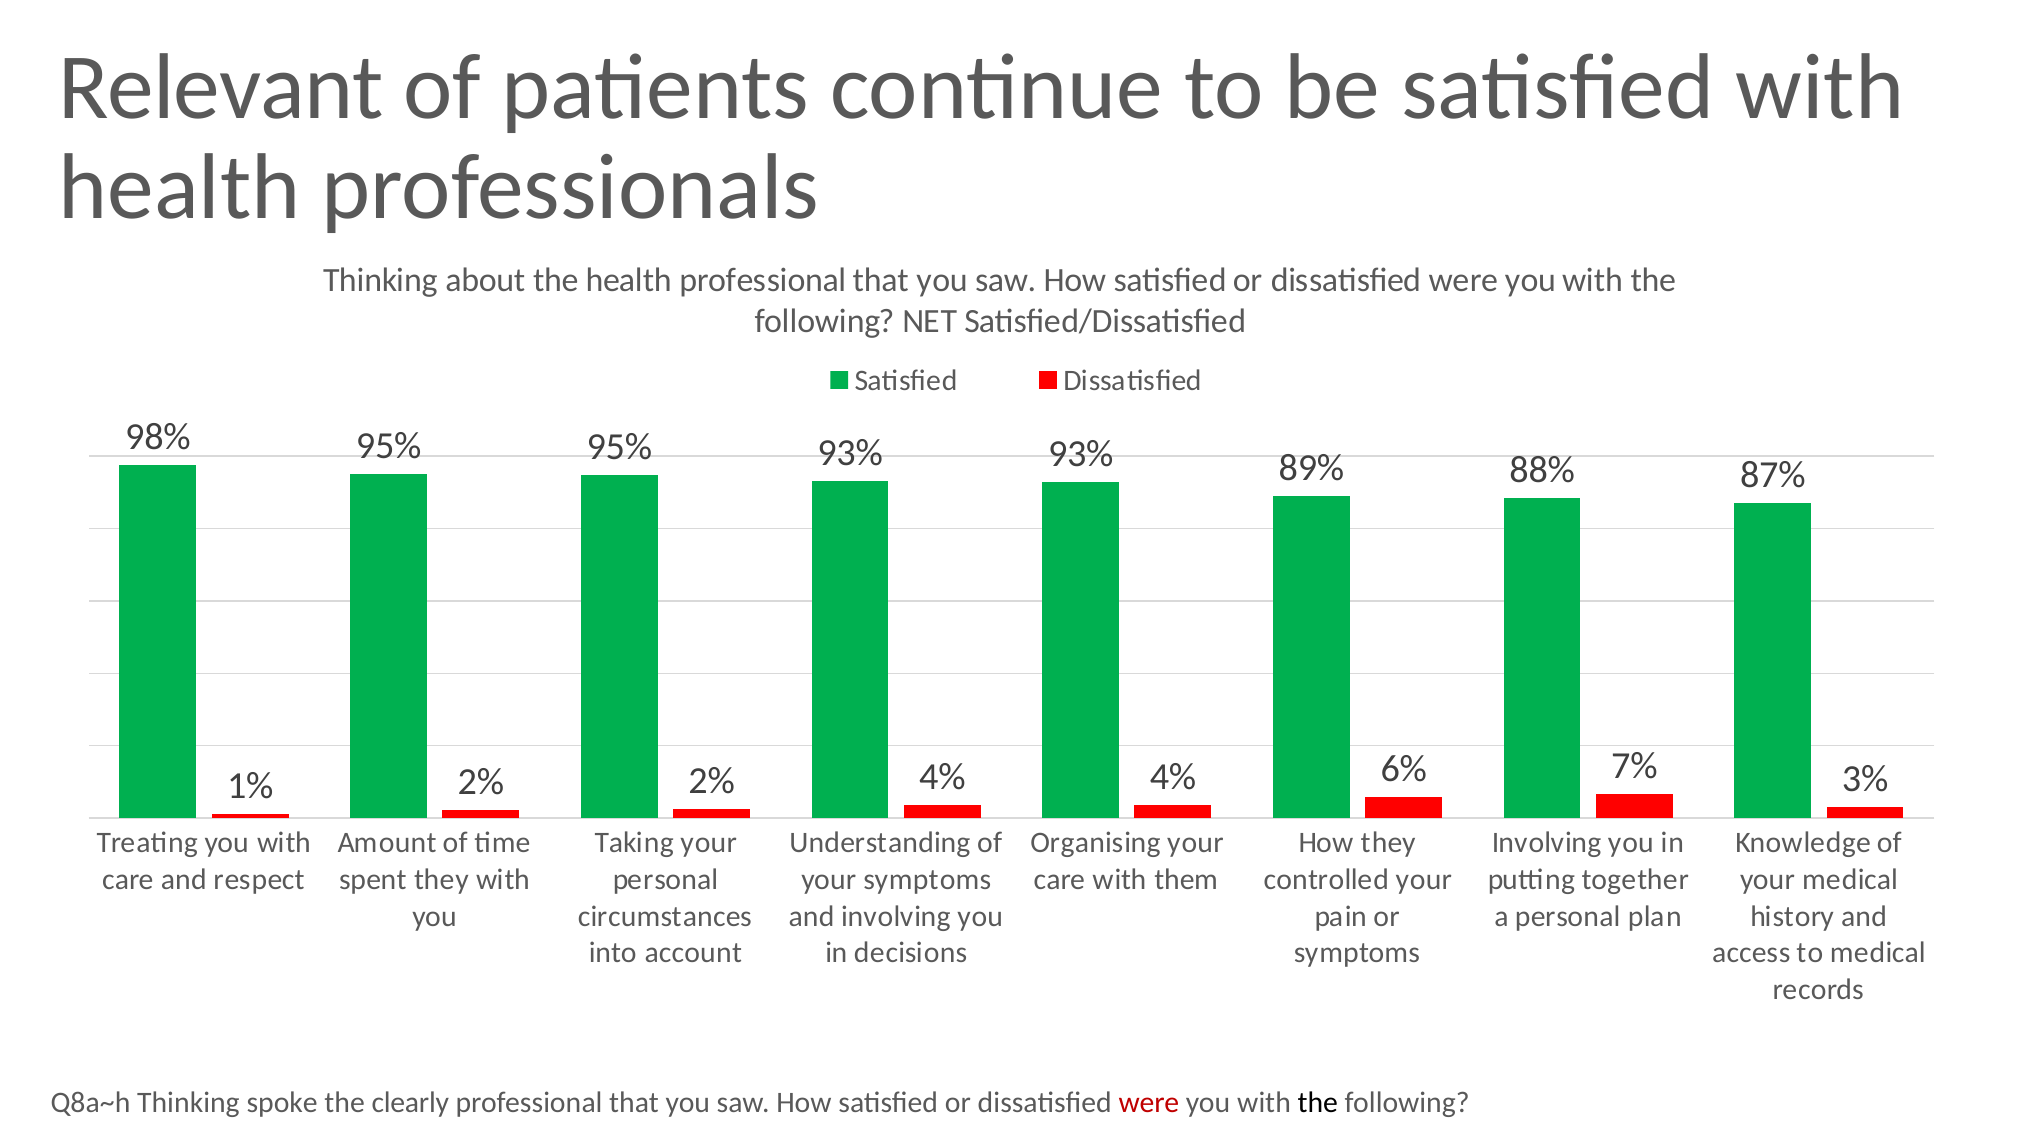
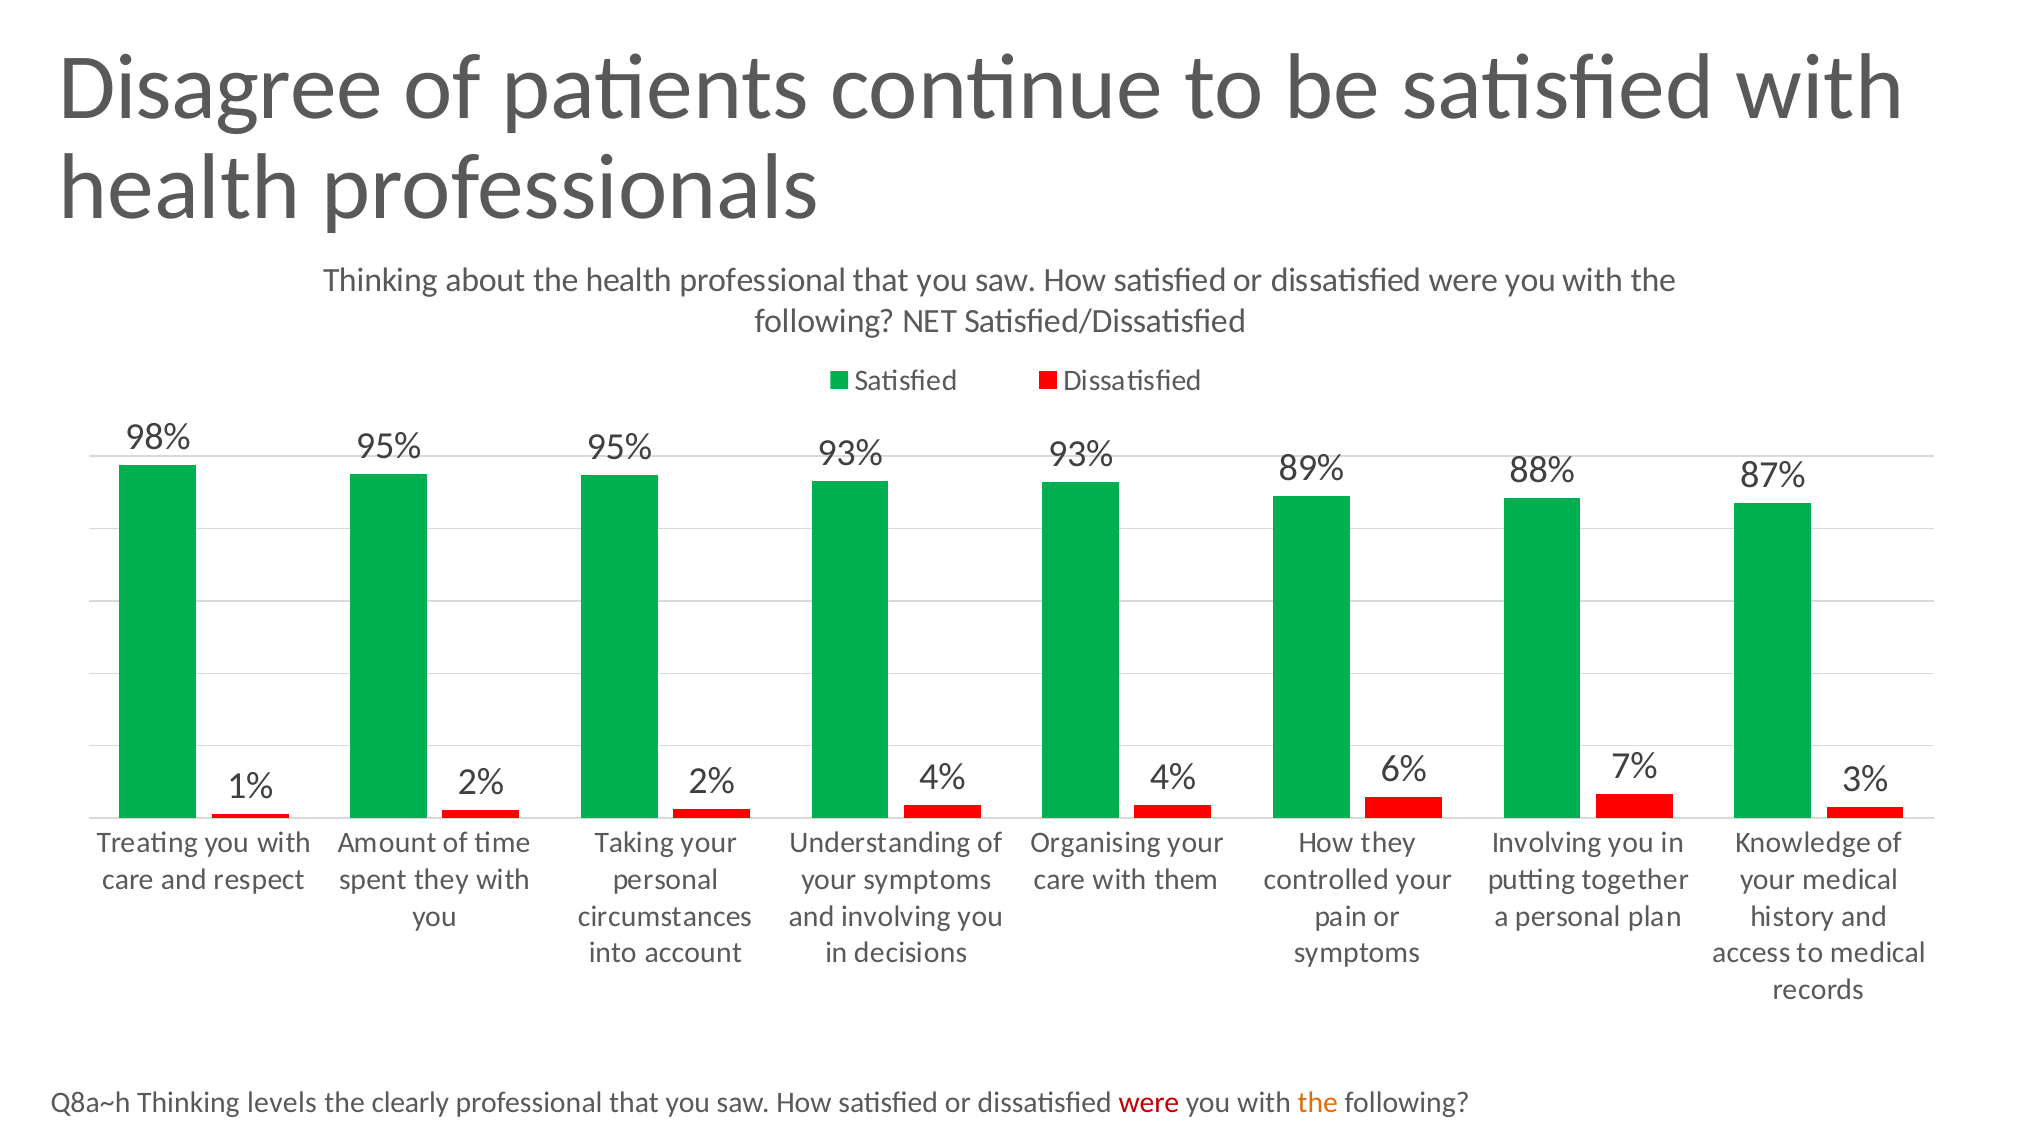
Relevant: Relevant -> Disagree (221, 87)
spoke: spoke -> levels (282, 1103)
the colour: black -> orange (1318, 1103)
